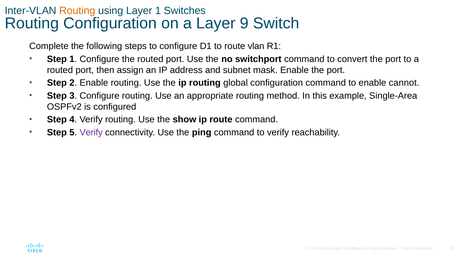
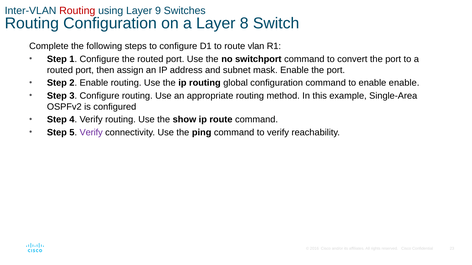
Routing colour: orange -> red (77, 11)
Layer 1: 1 -> 9 (158, 11)
9: 9 -> 8 (244, 23)
enable cannot: cannot -> enable (404, 83)
